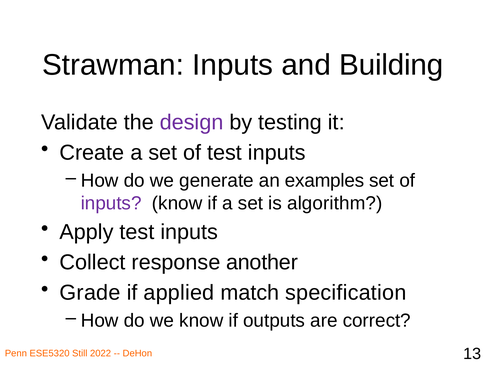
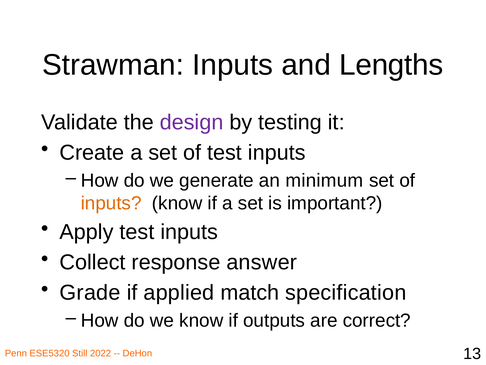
Building: Building -> Lengths (391, 65)
examples: examples -> minimum (324, 180)
inputs colour: purple -> orange (111, 203)
algorithm: algorithm -> important (335, 203)
another: another -> answer (262, 262)
